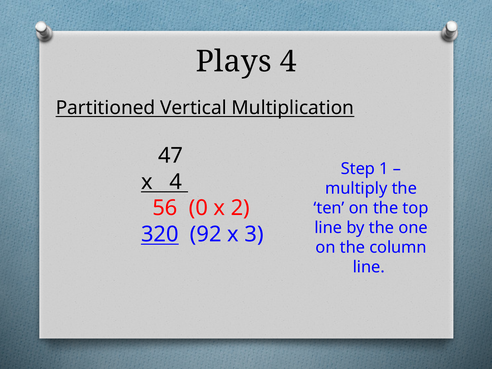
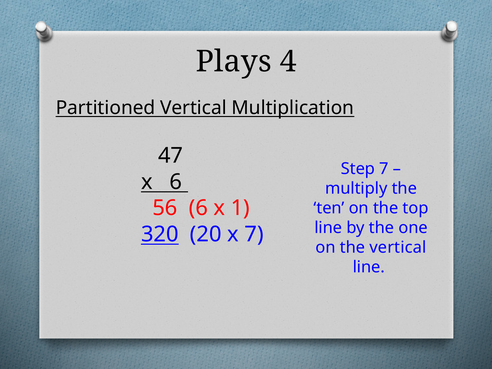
Step 1: 1 -> 7 (384, 169)
x 4: 4 -> 6 (176, 182)
56 0: 0 -> 6 (198, 208)
2: 2 -> 1 (240, 208)
92: 92 -> 20 (206, 234)
x 3: 3 -> 7 (254, 234)
the column: column -> vertical (398, 247)
